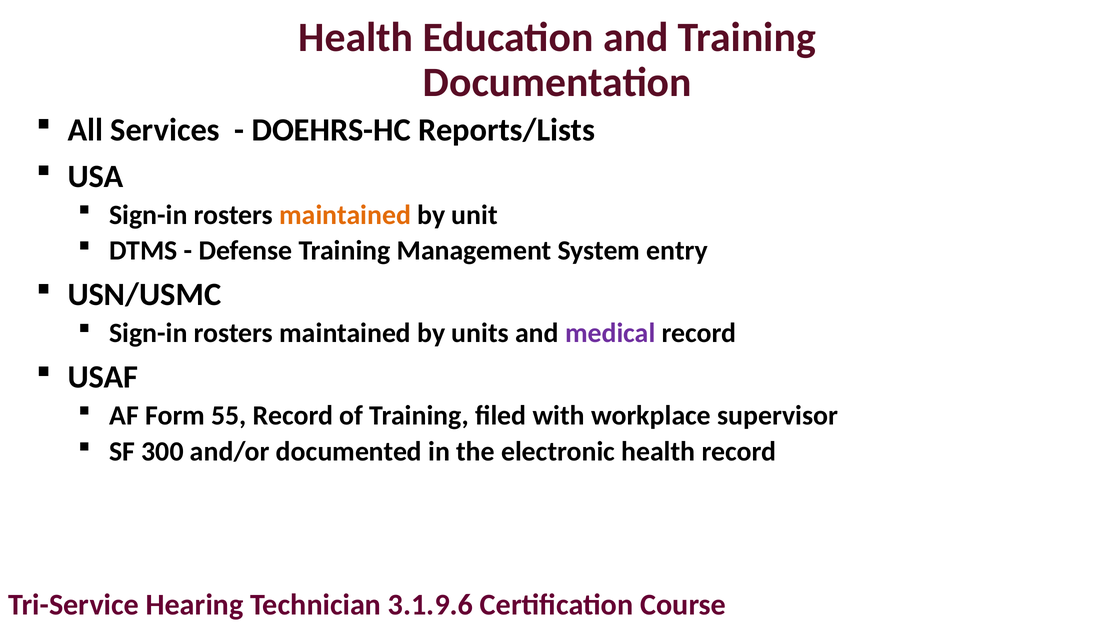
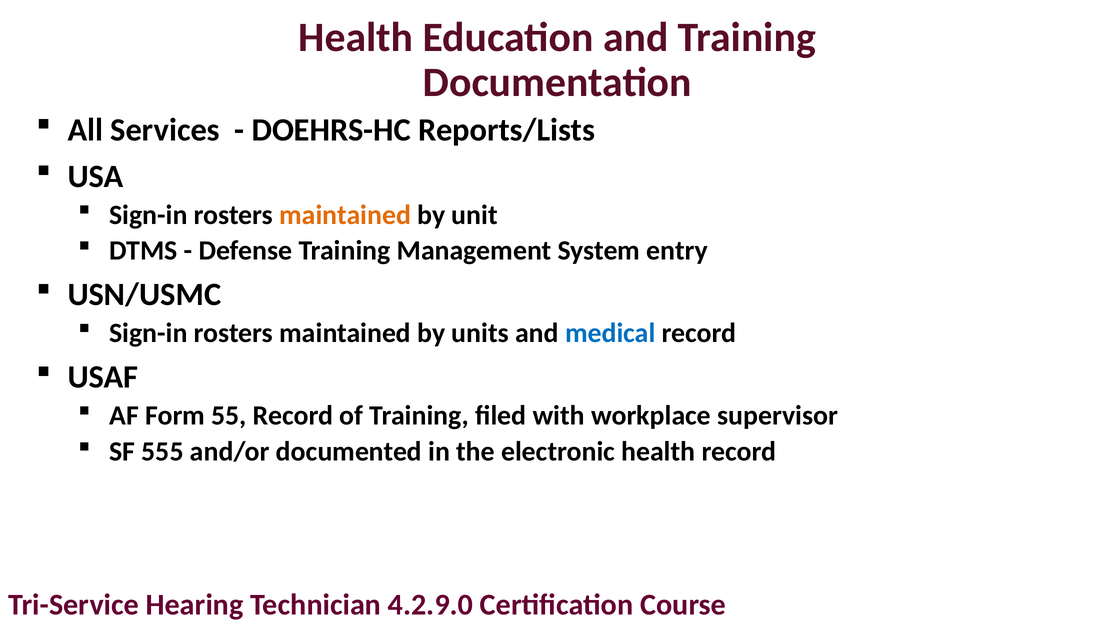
medical colour: purple -> blue (610, 333)
300: 300 -> 555 (162, 451)
3.1.9.6: 3.1.9.6 -> 4.2.9.0 (431, 605)
